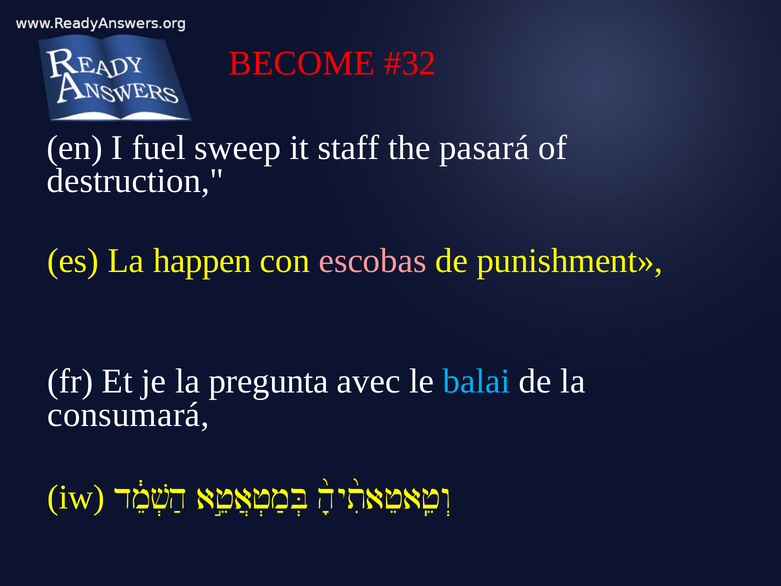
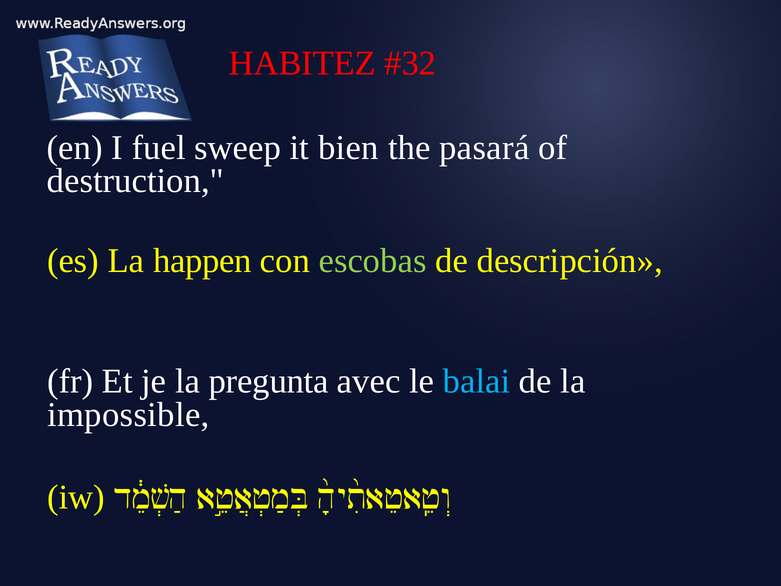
BECOME: BECOME -> HABITEZ (302, 63)
staff: staff -> bien (348, 147)
escobas colour: pink -> light green (373, 261)
punishment: punishment -> descripción (570, 261)
consumará: consumará -> impossible (128, 414)
